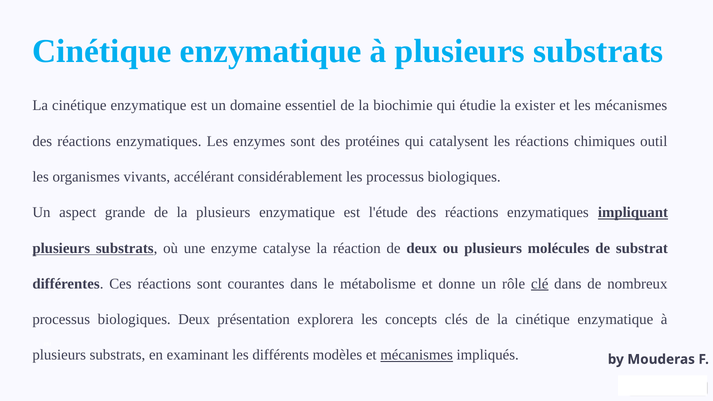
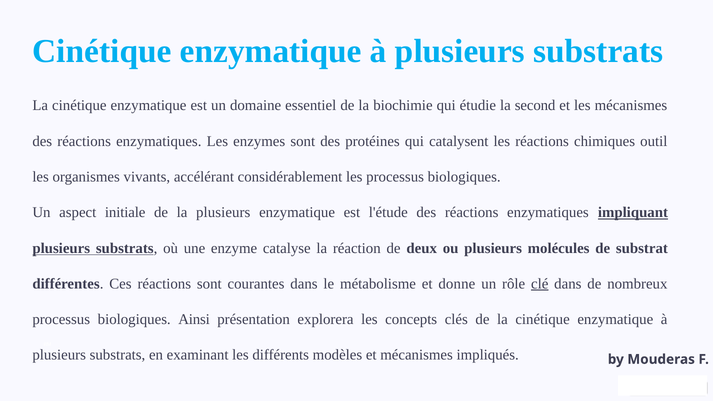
exister: exister -> second (535, 106)
grande: grande -> initiale (125, 212)
biologiques Deux: Deux -> Ainsi (194, 319)
mécanismes underline: present -> none (417, 355)
